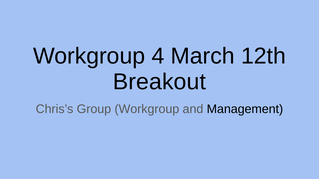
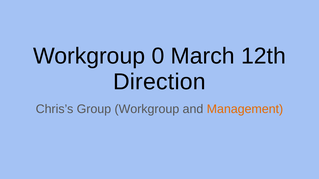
4: 4 -> 0 (158, 56)
Breakout: Breakout -> Direction (159, 82)
Management colour: black -> orange (245, 109)
